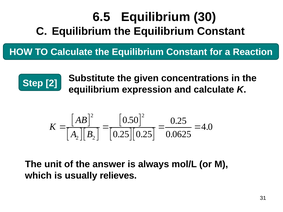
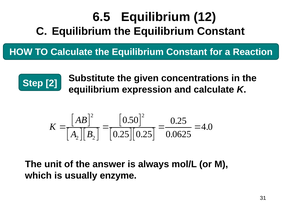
30: 30 -> 12 (205, 17)
relieves: relieves -> enzyme (118, 176)
